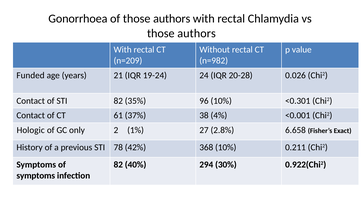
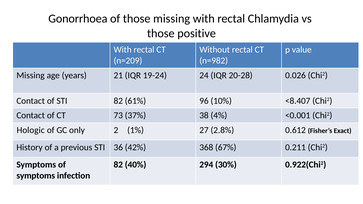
of those authors: authors -> missing (172, 19)
authors: authors -> positive (197, 33)
Funded: Funded -> Missing (31, 75)
35%: 35% -> 61% (135, 101)
<0.301: <0.301 -> <8.407 (298, 101)
61: 61 -> 73 (118, 116)
6.658: 6.658 -> 0.612 (295, 130)
78: 78 -> 36 (118, 148)
368 10%: 10% -> 67% (226, 148)
